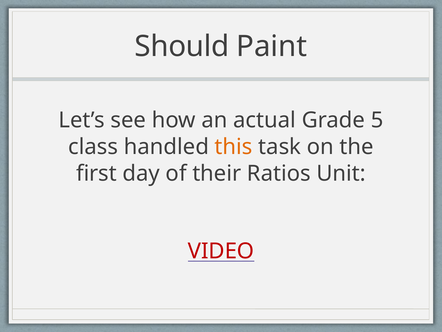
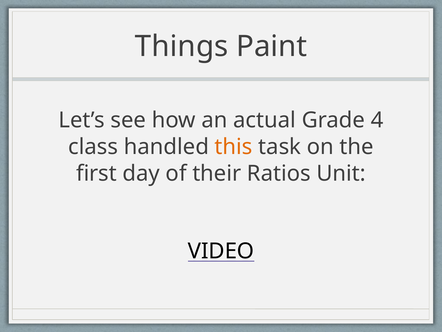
Should: Should -> Things (182, 46)
5: 5 -> 4 (377, 120)
VIDEO colour: red -> black (221, 251)
